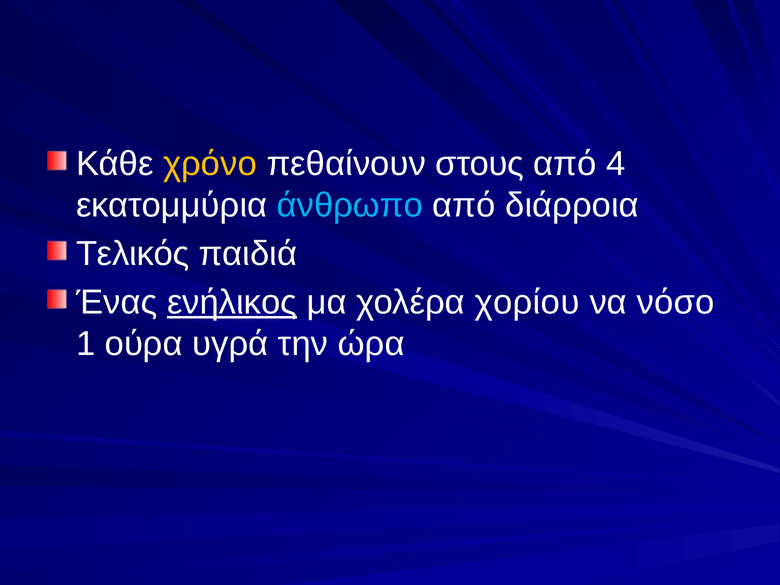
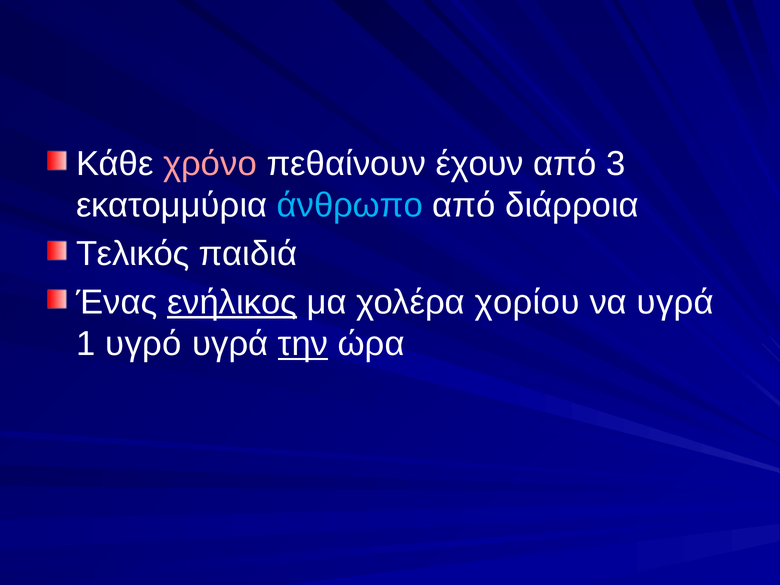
χρόνο colour: yellow -> pink (210, 164)
στους: στους -> έχουν (480, 164)
4: 4 -> 3 (616, 164)
να νόσο: νόσο -> υγρά (675, 302)
ούρα: ούρα -> υγρό (144, 344)
την underline: none -> present (303, 344)
